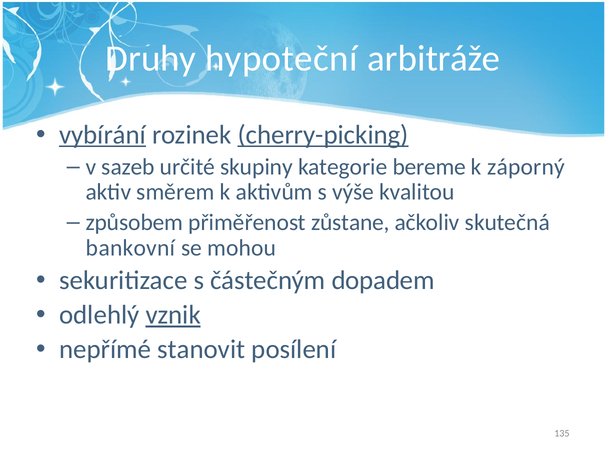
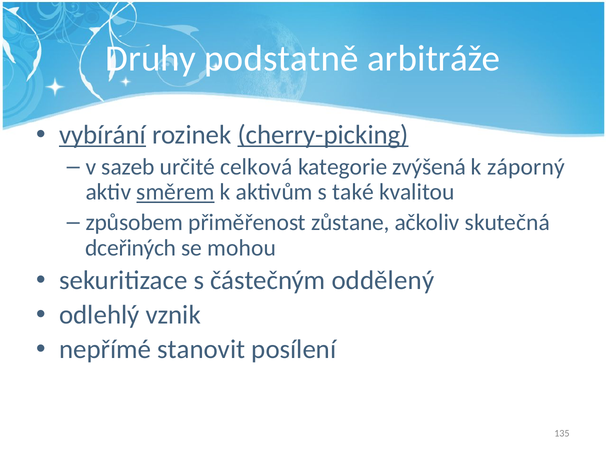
hypoteční: hypoteční -> podstatně (281, 59)
skupiny: skupiny -> celková (256, 167)
bereme: bereme -> zvýšená (429, 167)
směrem underline: none -> present (176, 192)
výše: výše -> také (353, 192)
bankovní: bankovní -> dceřiných (131, 248)
dopadem: dopadem -> oddělený (383, 281)
vznik underline: present -> none (173, 315)
